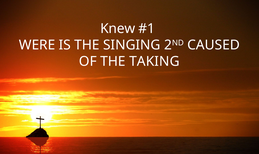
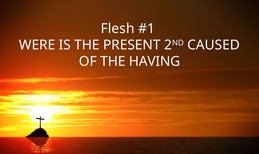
Knew: Knew -> Flesh (118, 29)
SINGING: SINGING -> PRESENT (132, 45)
TAKING: TAKING -> HAVING (155, 61)
